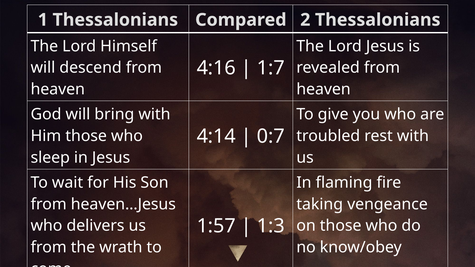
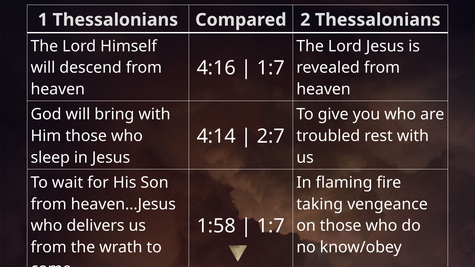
0:7: 0:7 -> 2:7 (271, 136)
1:57: 1:57 -> 1:58 (216, 226)
1:3: 1:3 -> 1:7 (271, 226)
